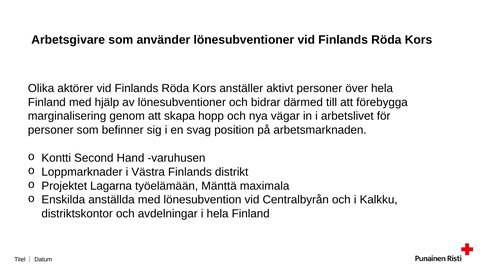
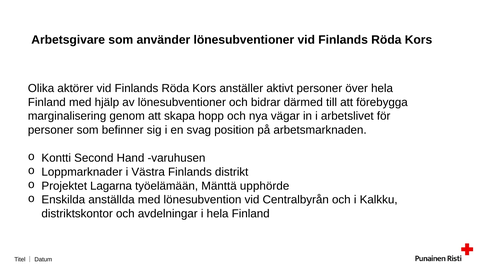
maximala: maximala -> upphörde (265, 186)
